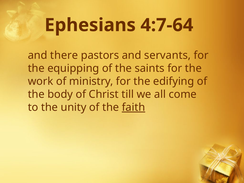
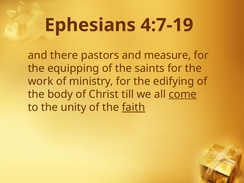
4:7-64: 4:7-64 -> 4:7-19 (167, 25)
servants: servants -> measure (168, 55)
come underline: none -> present (183, 94)
